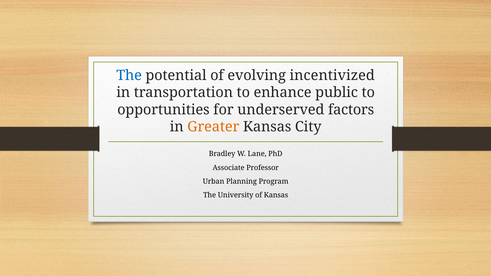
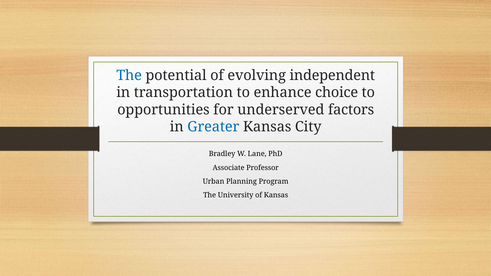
incentivized: incentivized -> independent (332, 75)
public: public -> choice (337, 93)
Greater colour: orange -> blue (213, 127)
